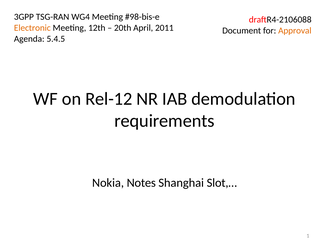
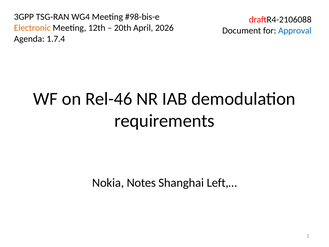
2011: 2011 -> 2026 (164, 28)
Approval colour: orange -> blue (295, 31)
5.4.5: 5.4.5 -> 1.7.4 (56, 39)
Rel-12: Rel-12 -> Rel-46 (109, 99)
Slot,…: Slot,… -> Left,… (222, 183)
